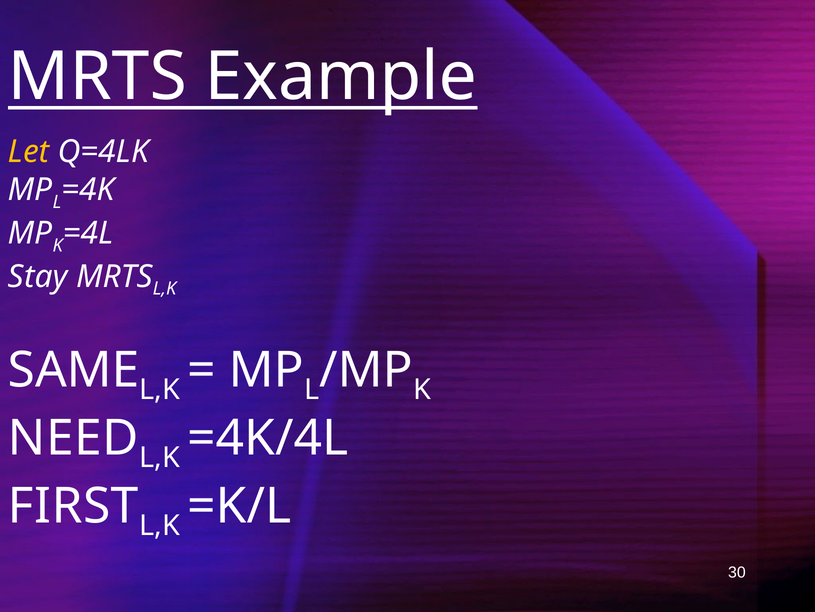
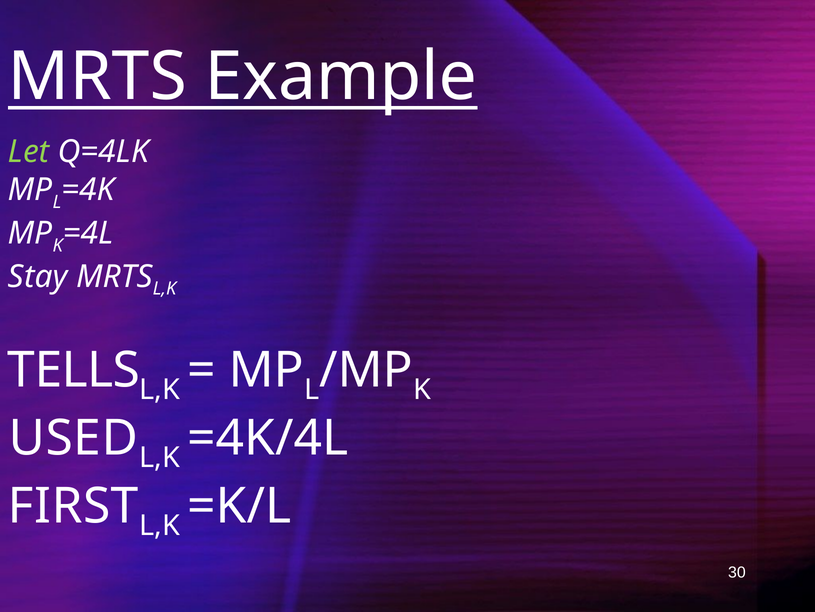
Let colour: yellow -> light green (29, 152)
SAME: SAME -> TELLS (74, 370)
NEED: NEED -> USED (73, 438)
